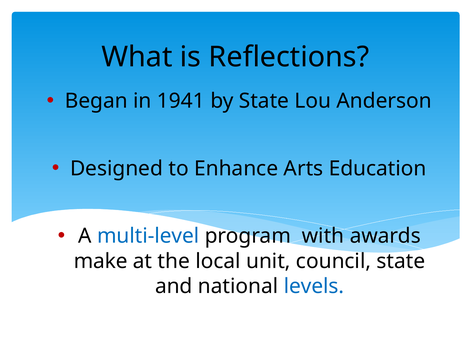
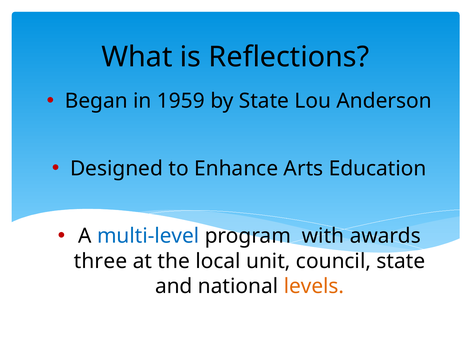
1941: 1941 -> 1959 (181, 101)
make: make -> three (101, 261)
levels colour: blue -> orange (314, 286)
